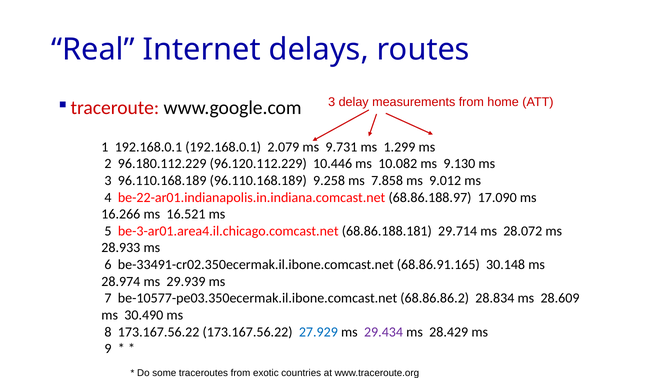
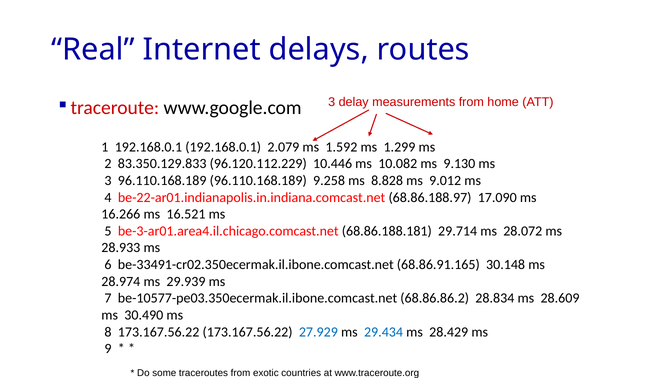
9.731: 9.731 -> 1.592 (341, 147)
96.180.112.229: 96.180.112.229 -> 83.350.129.833 (162, 164)
7.858: 7.858 -> 8.828 (387, 180)
29.434 colour: purple -> blue (384, 331)
